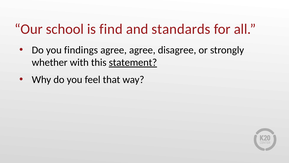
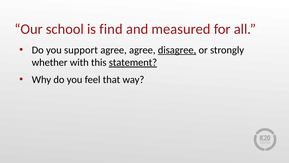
standards: standards -> measured (181, 29)
findings: findings -> support (81, 50)
disagree underline: none -> present (177, 50)
